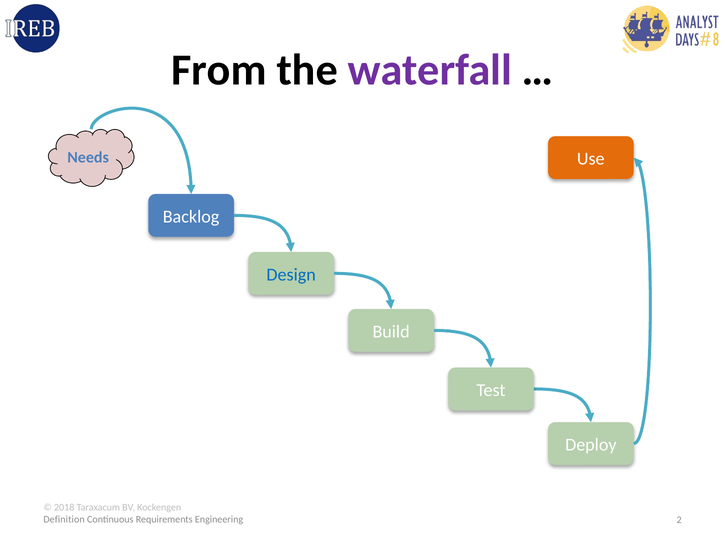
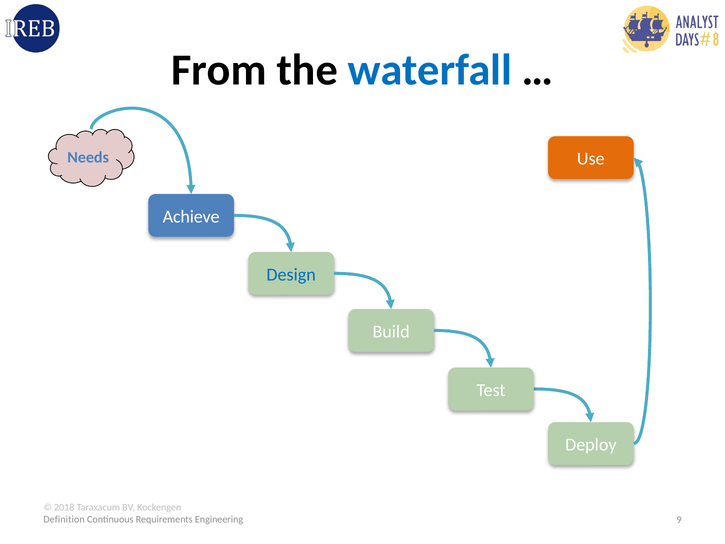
waterfall colour: purple -> blue (430, 70)
Backlog: Backlog -> Achieve (191, 217)
2: 2 -> 9 (679, 520)
